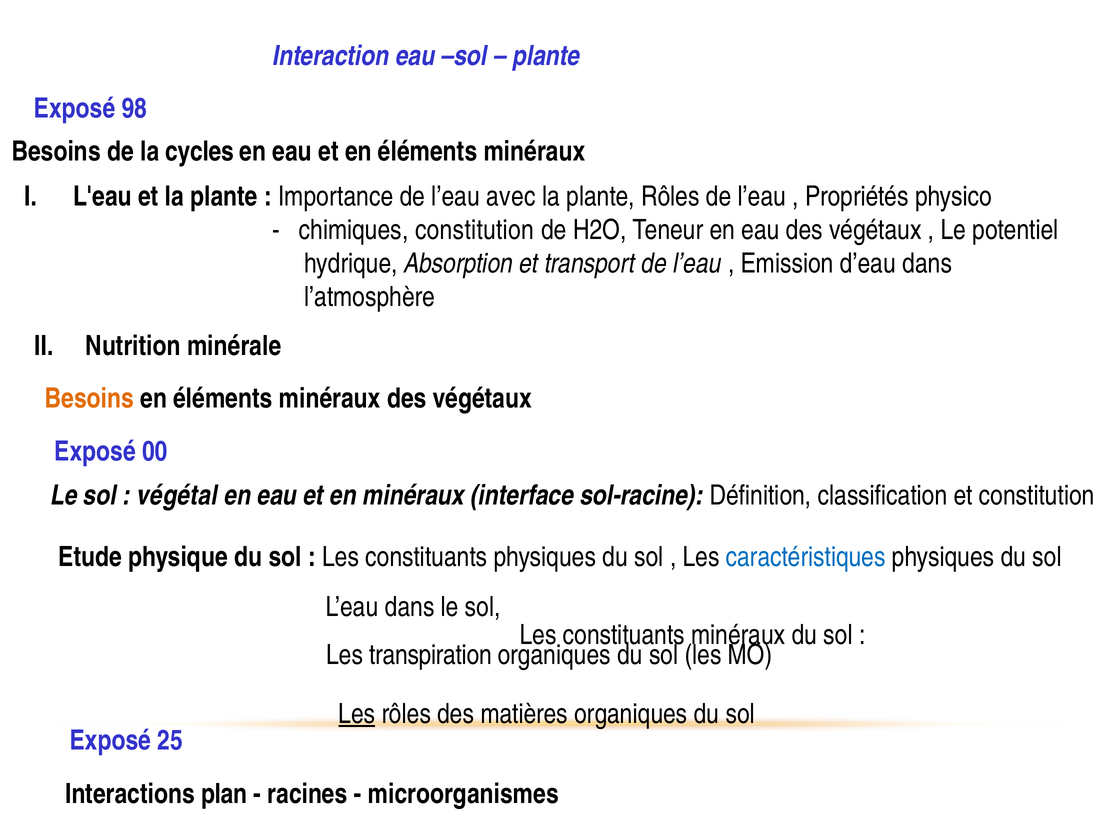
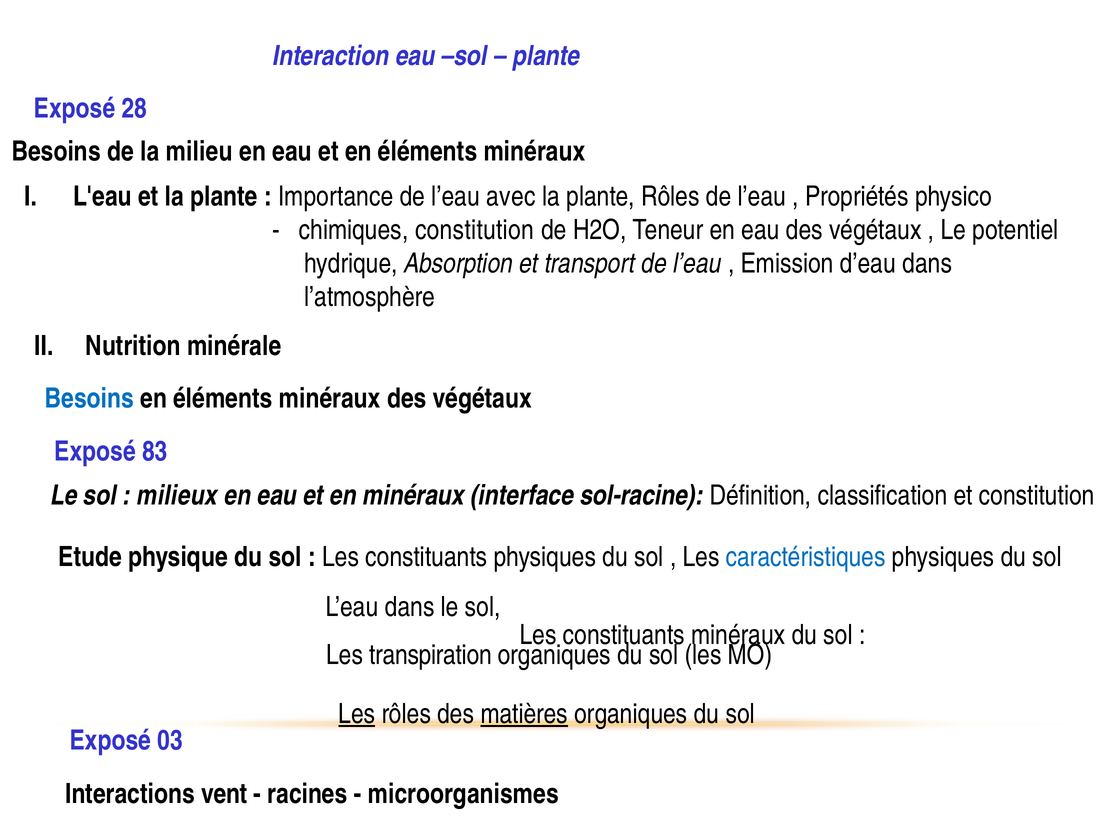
98: 98 -> 28 (134, 109)
cycles: cycles -> milieu (199, 152)
Besoins colour: orange -> blue (89, 399)
00: 00 -> 83 (155, 452)
végétal: végétal -> milieux (177, 496)
matières underline: none -> present (524, 715)
25: 25 -> 03 (170, 741)
plan: plan -> vent (224, 795)
